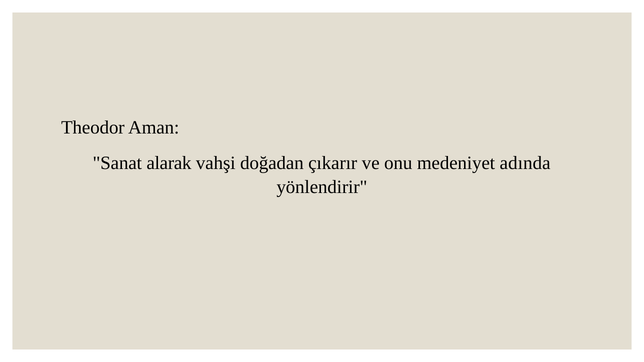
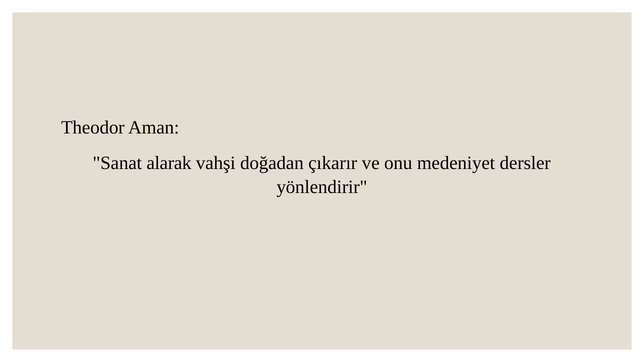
adında: adında -> dersler (525, 163)
